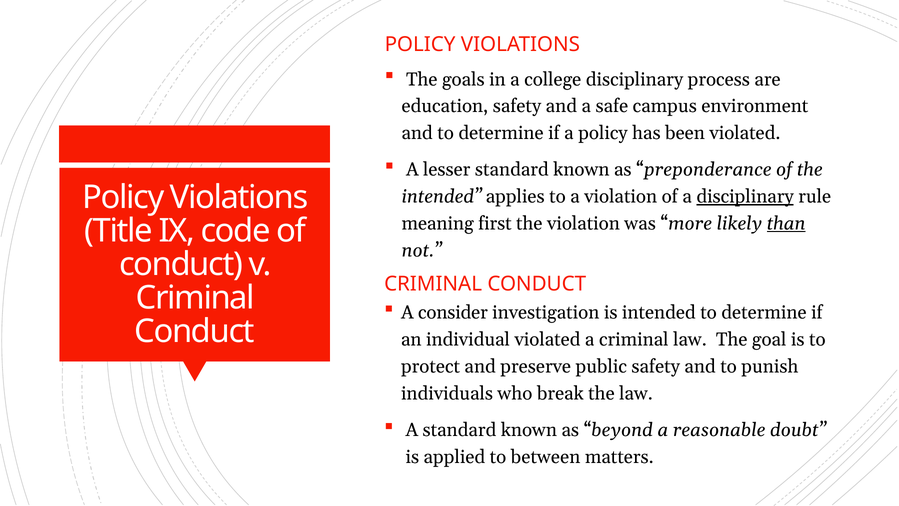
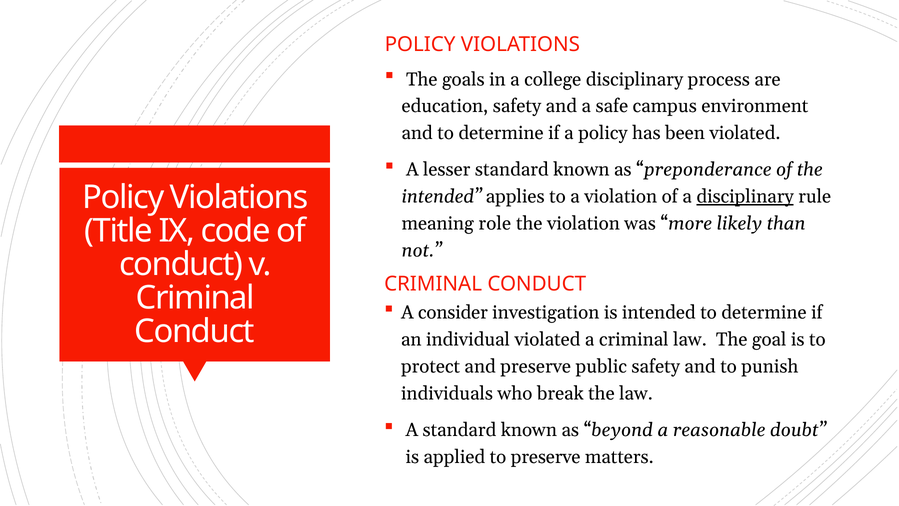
first: first -> role (495, 223)
than underline: present -> none (786, 223)
to between: between -> preserve (546, 457)
